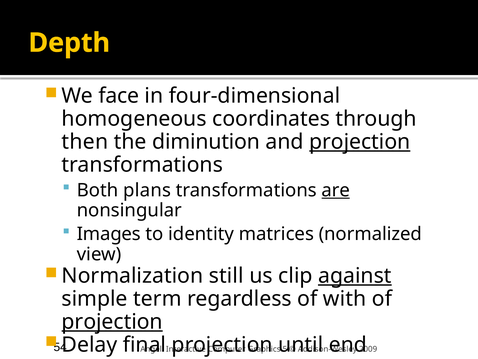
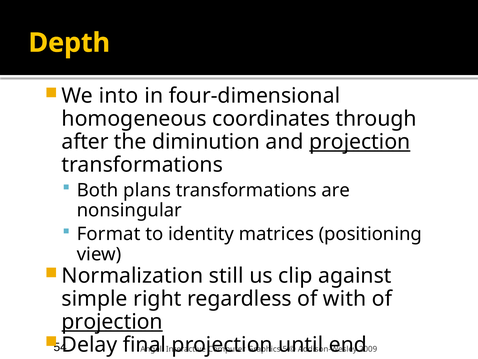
face: face -> into (119, 96)
then: then -> after (85, 142)
are underline: present -> none (336, 190)
Images: Images -> Format (109, 234)
normalized: normalized -> positioning (370, 234)
against underline: present -> none (355, 275)
term: term -> right (157, 298)
